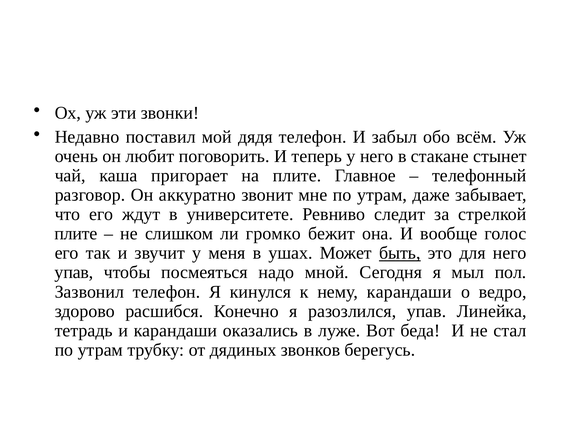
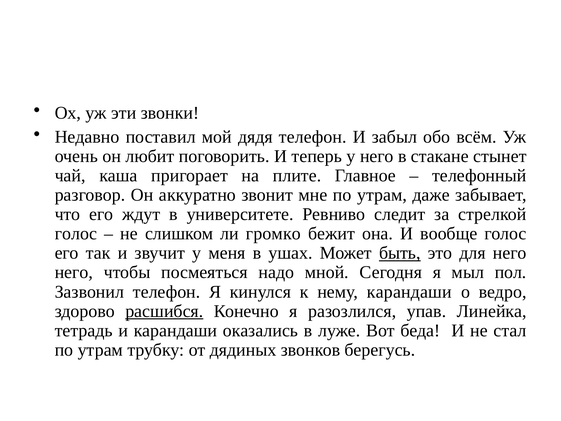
плите: плите -> голос (76, 234)
упав: упав -> него (74, 272)
расшибся underline: none -> present (164, 311)
